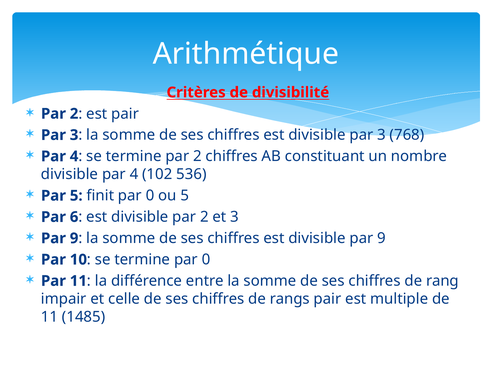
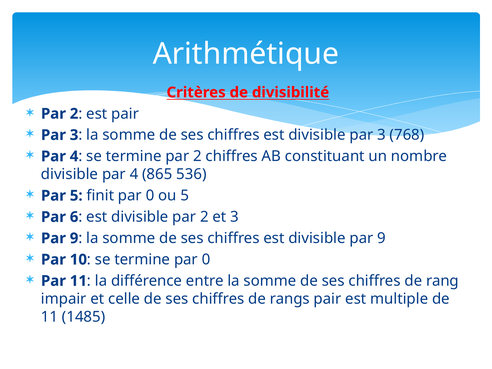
102: 102 -> 865 (157, 174)
